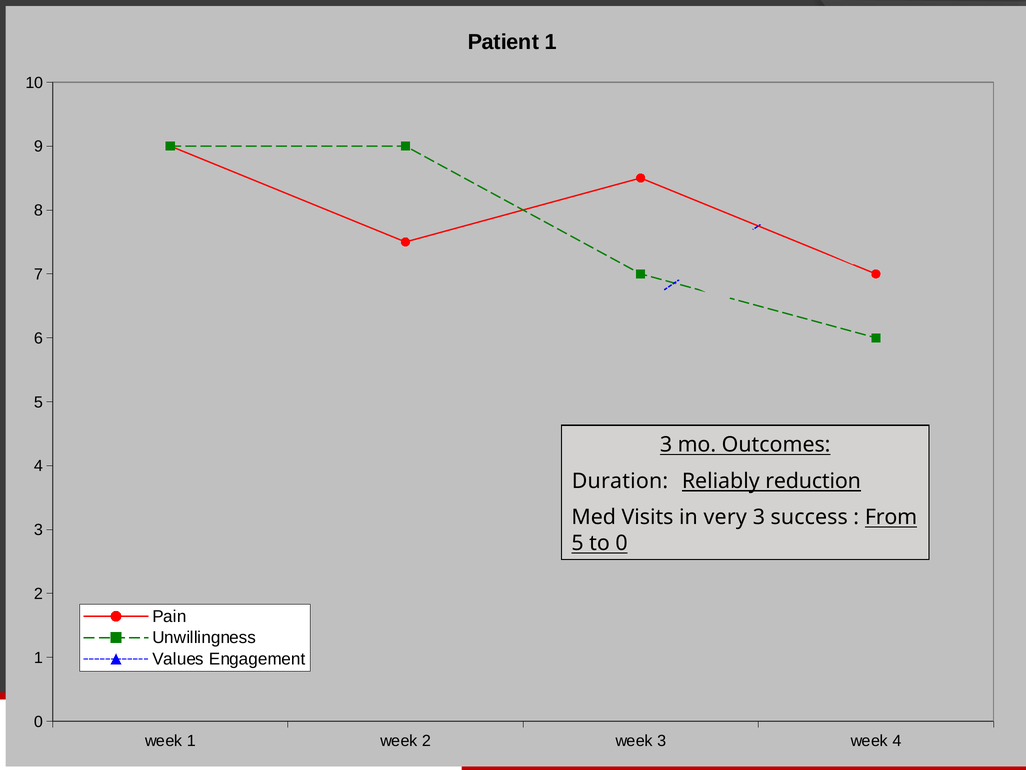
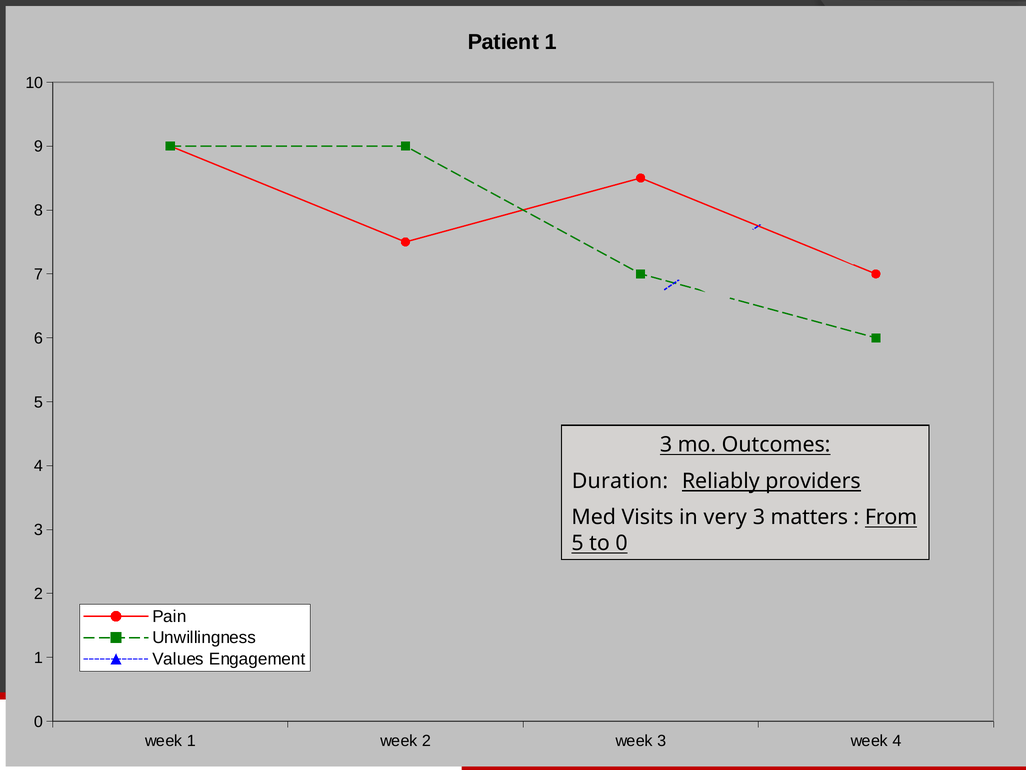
reduction: reduction -> providers (813, 481)
success: success -> matters (809, 517)
